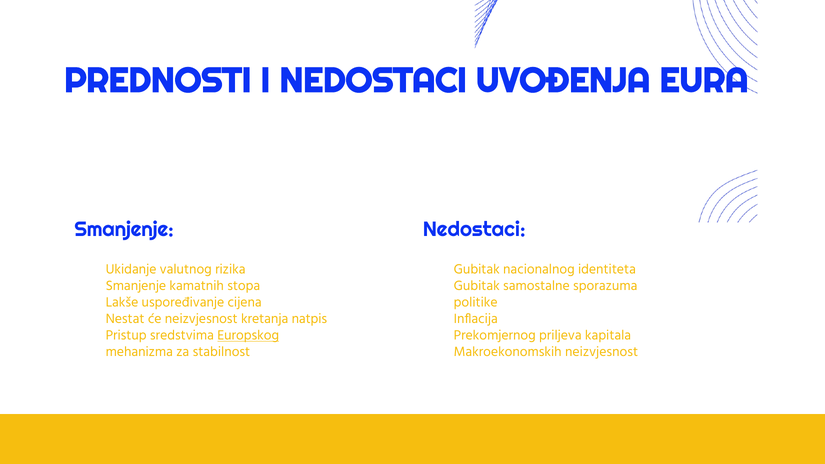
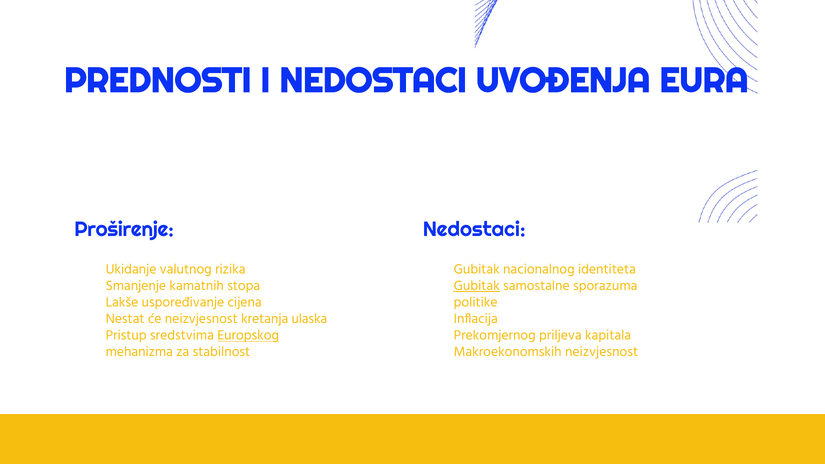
Smanjenje: Smanjenje -> Proširenje (124, 229)
Gubitak underline: none -> present (477, 286)
natpis: natpis -> ulaska (309, 319)
